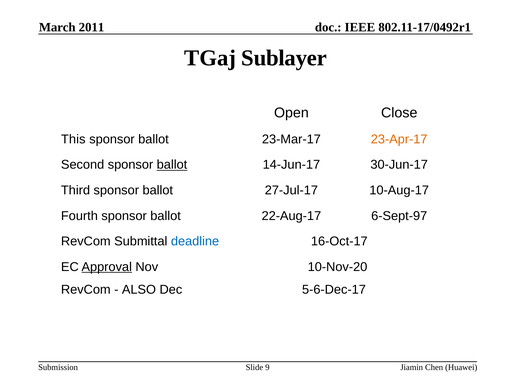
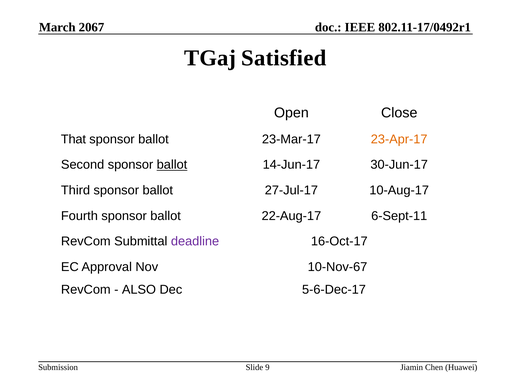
2011: 2011 -> 2067 (91, 27)
Sublayer: Sublayer -> Satisfied (284, 58)
This: This -> That (73, 139)
6-Sept-97: 6-Sept-97 -> 6-Sept-11 (399, 216)
deadline colour: blue -> purple (195, 242)
Approval underline: present -> none (107, 267)
10-Nov-20: 10-Nov-20 -> 10-Nov-67 (338, 267)
